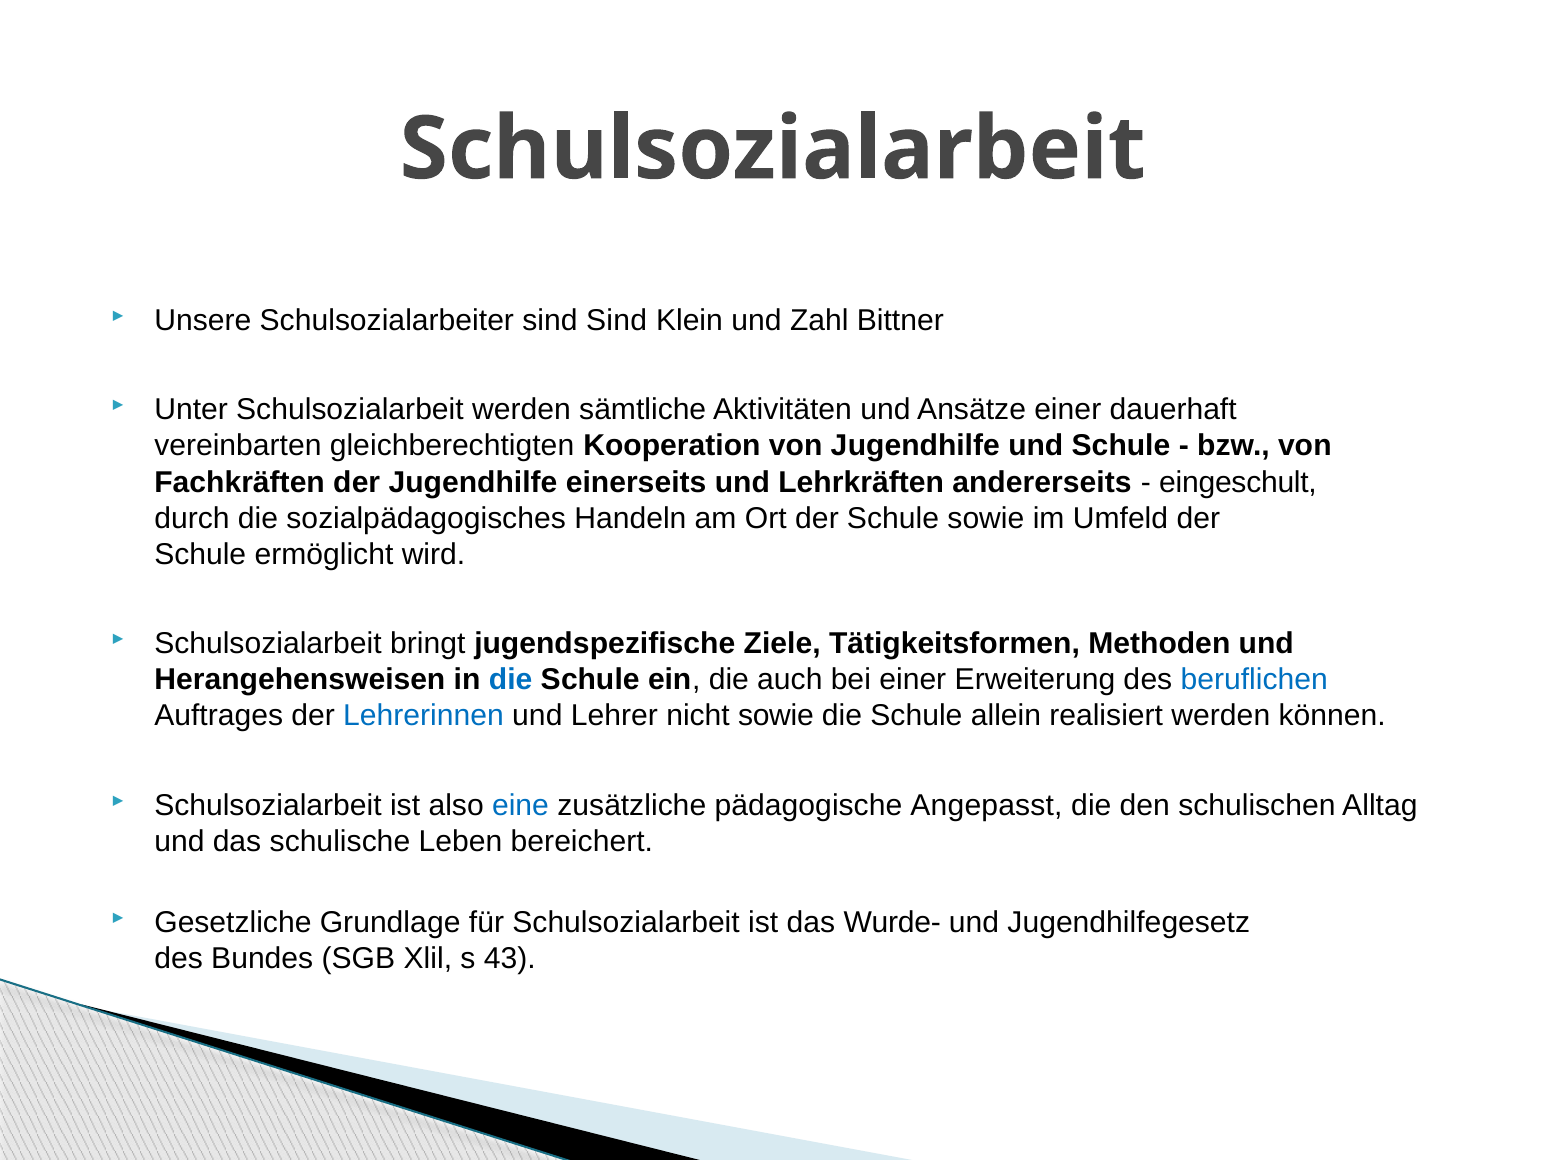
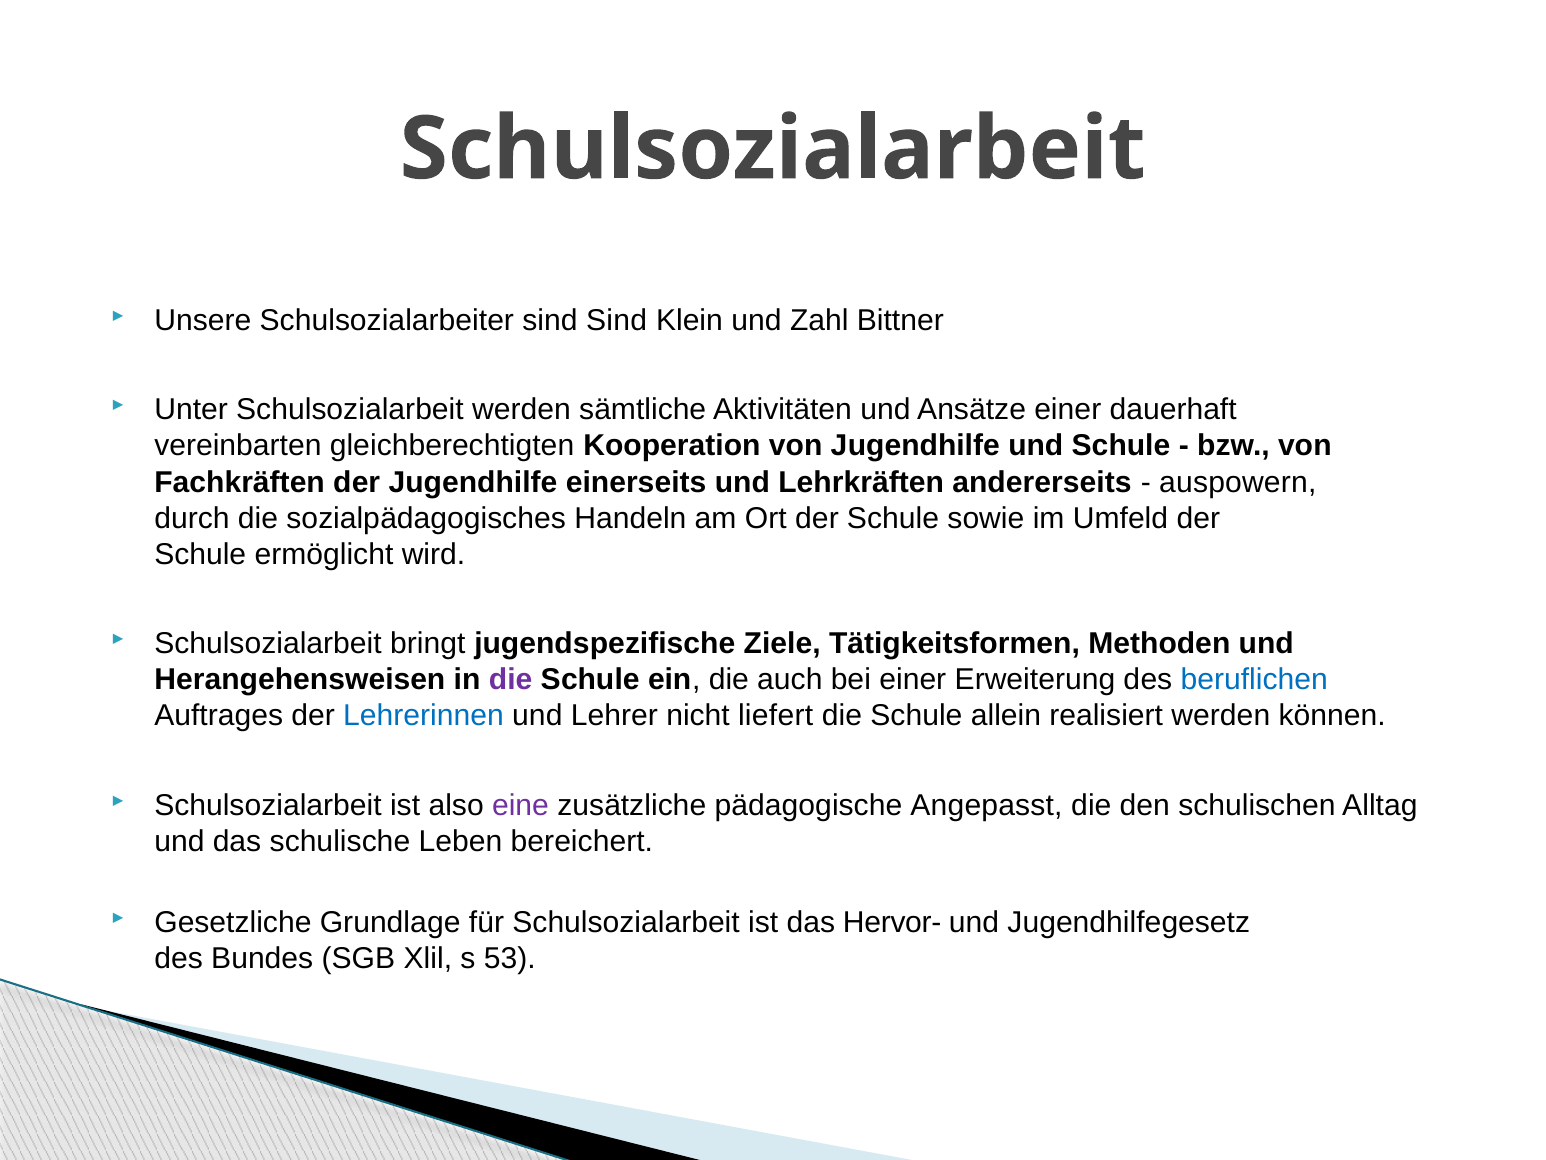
eingeschult: eingeschult -> auspowern (1238, 482)
die colour: blue -> purple (511, 680)
nicht sowie: sowie -> liefert (776, 716)
eine colour: blue -> purple (521, 805)
Wurde-: Wurde- -> Hervor- (892, 922)
43: 43 -> 53 (510, 958)
